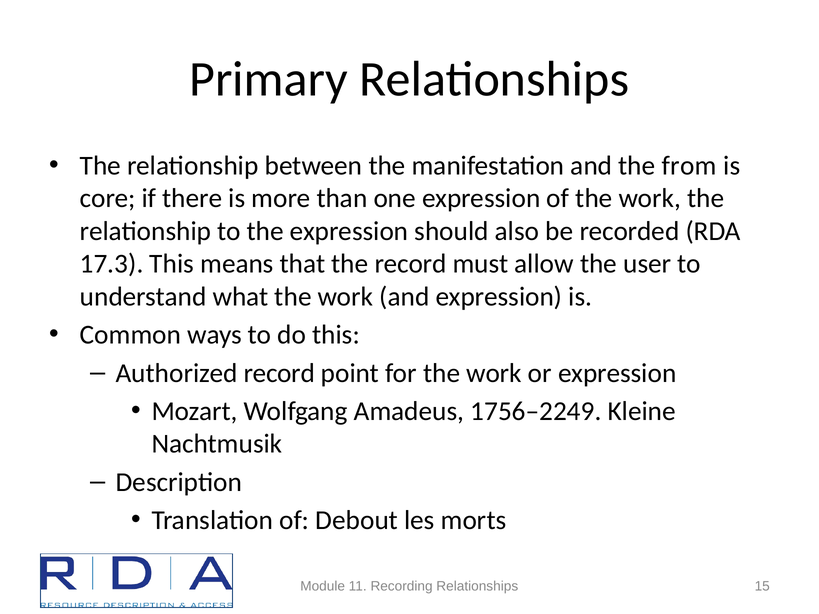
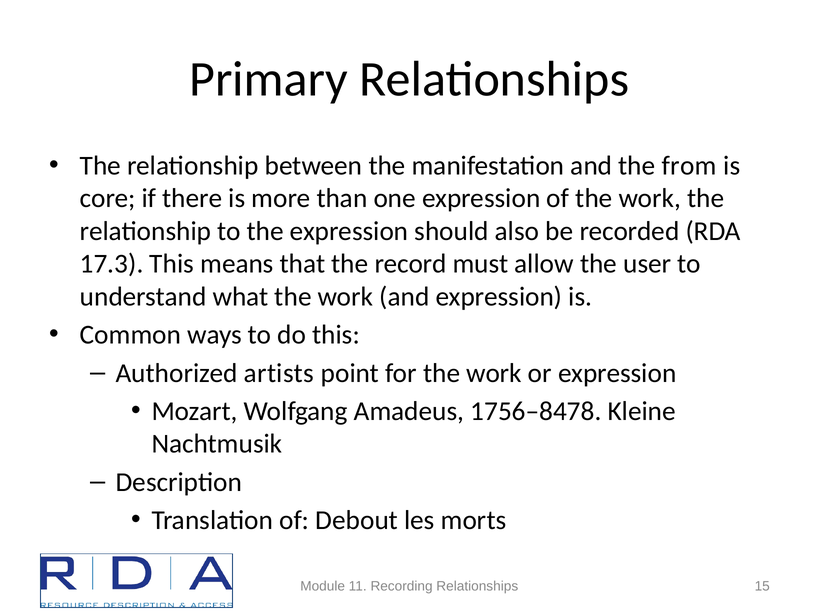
Authorized record: record -> artists (279, 373)
1756–2249: 1756–2249 -> 1756–8478 (536, 411)
